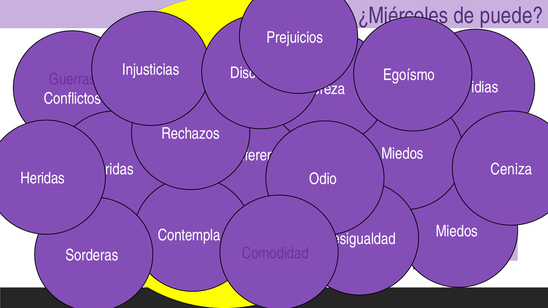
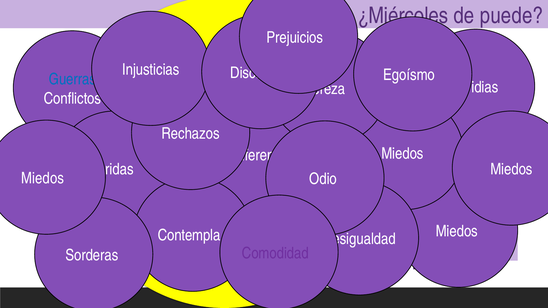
Guerras colour: purple -> blue (72, 79)
Ceniza: Ceniza -> Miedos (511, 169)
Heridas: Heridas -> Miedos (43, 178)
